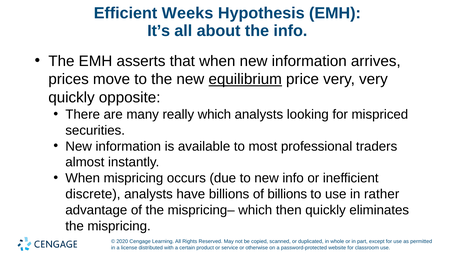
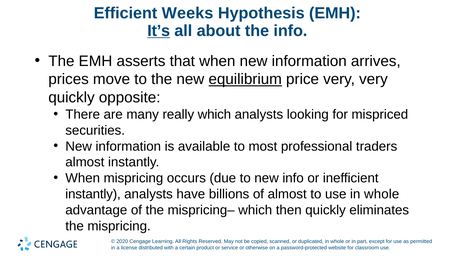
It’s underline: none -> present (159, 31)
discrete: discrete -> instantly (93, 194)
of billions: billions -> almost (287, 194)
use in rather: rather -> whole (382, 194)
